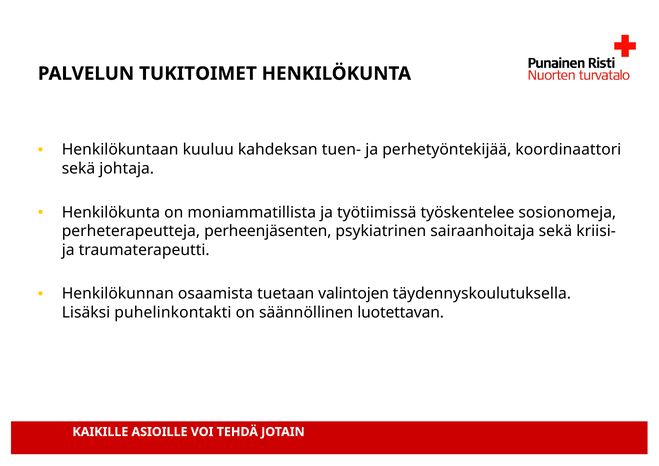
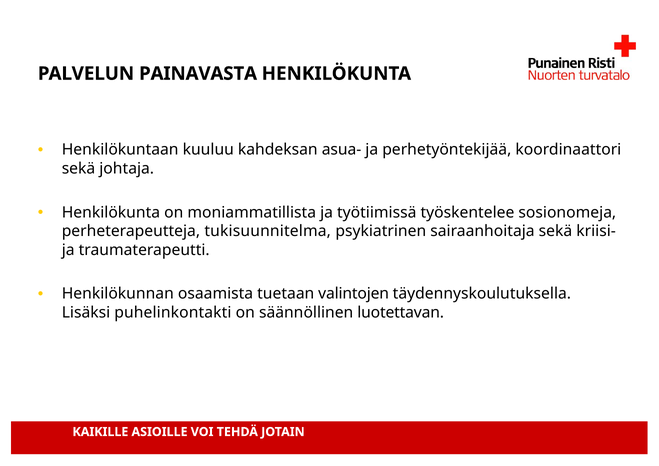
TUKITOIMET: TUKITOIMET -> PAINAVASTA (198, 74)
tuen-: tuen- -> asua- (342, 150)
perheenjäsenten: perheenjäsenten -> tukisuunnitelma (268, 231)
